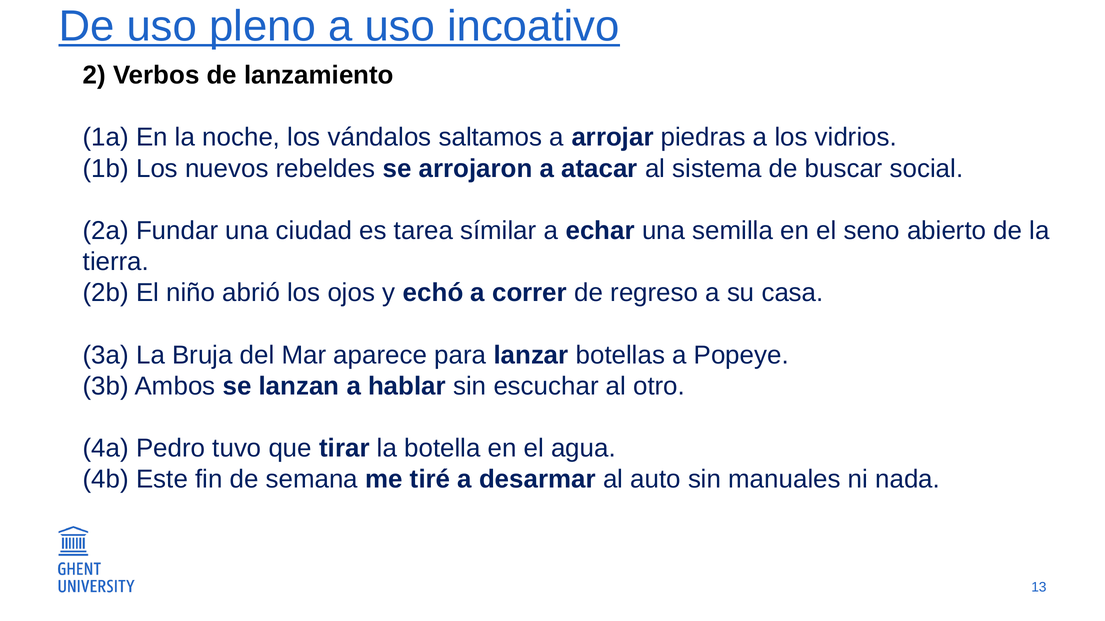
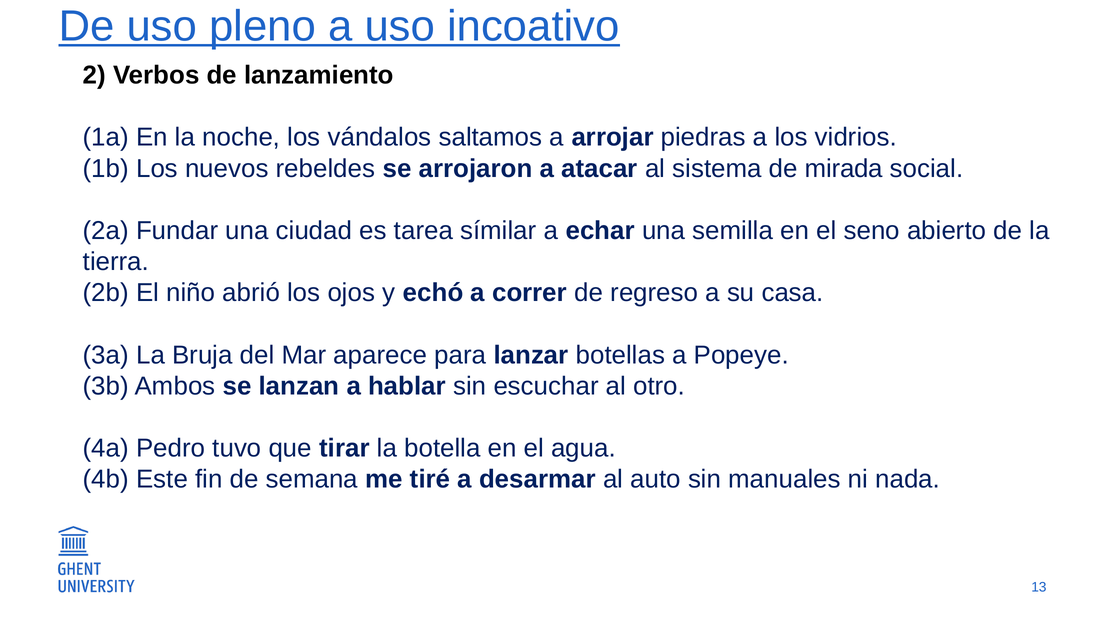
buscar: buscar -> mirada (844, 169)
